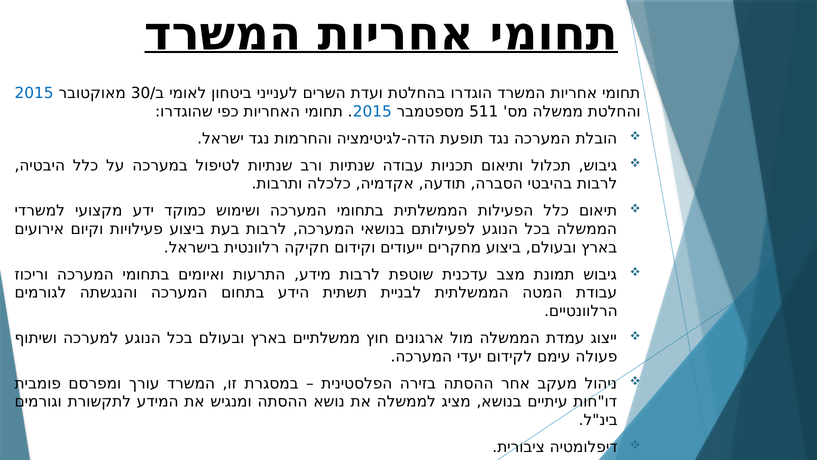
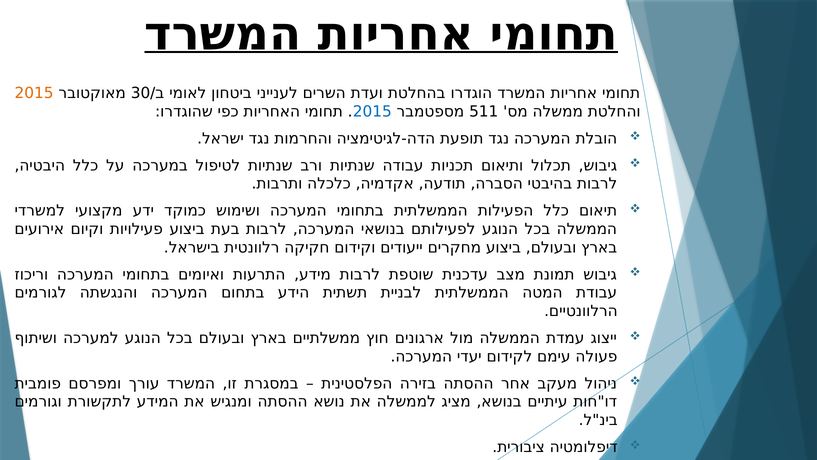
2015 colour: blue -> orange (34, 93)
